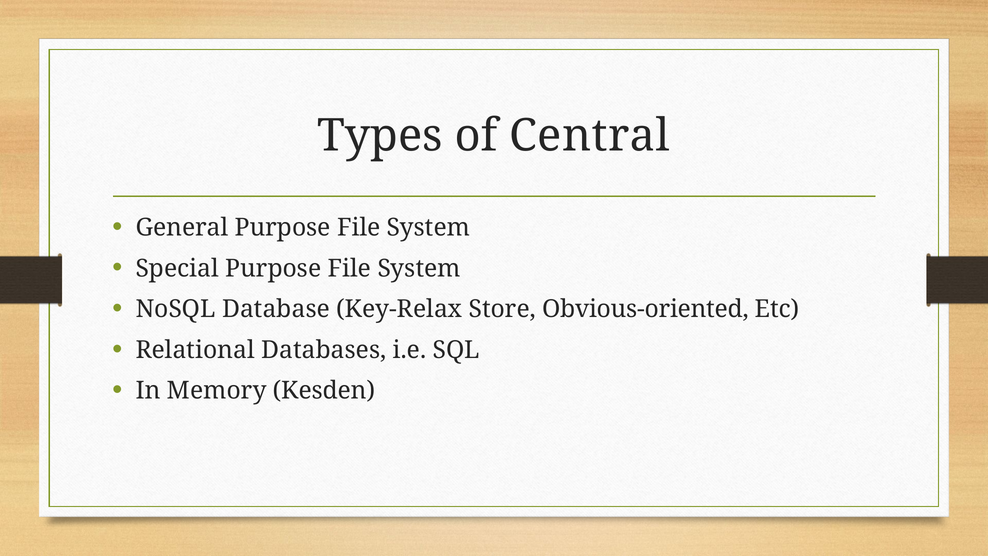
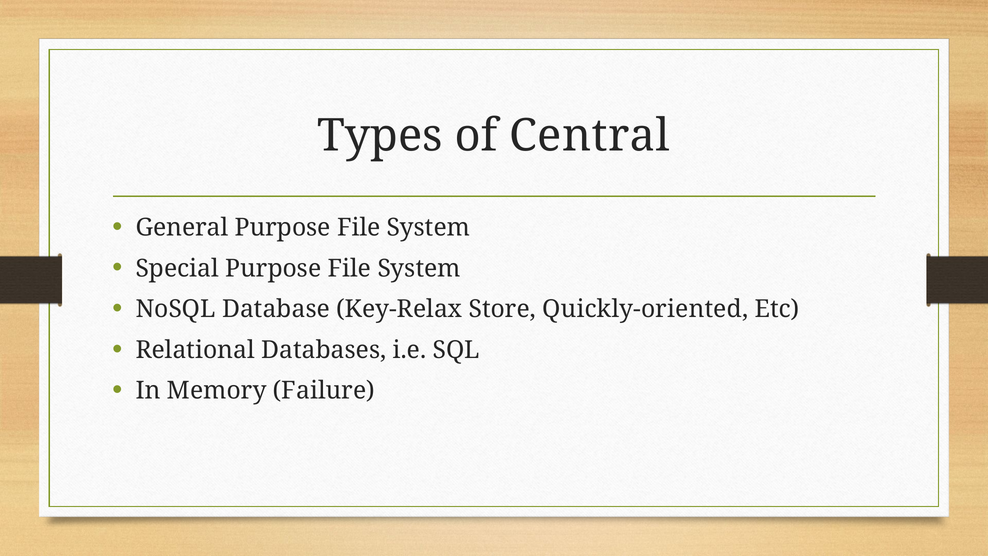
Obvious-oriented: Obvious-oriented -> Quickly-oriented (645, 309)
Kesden: Kesden -> Failure (324, 390)
